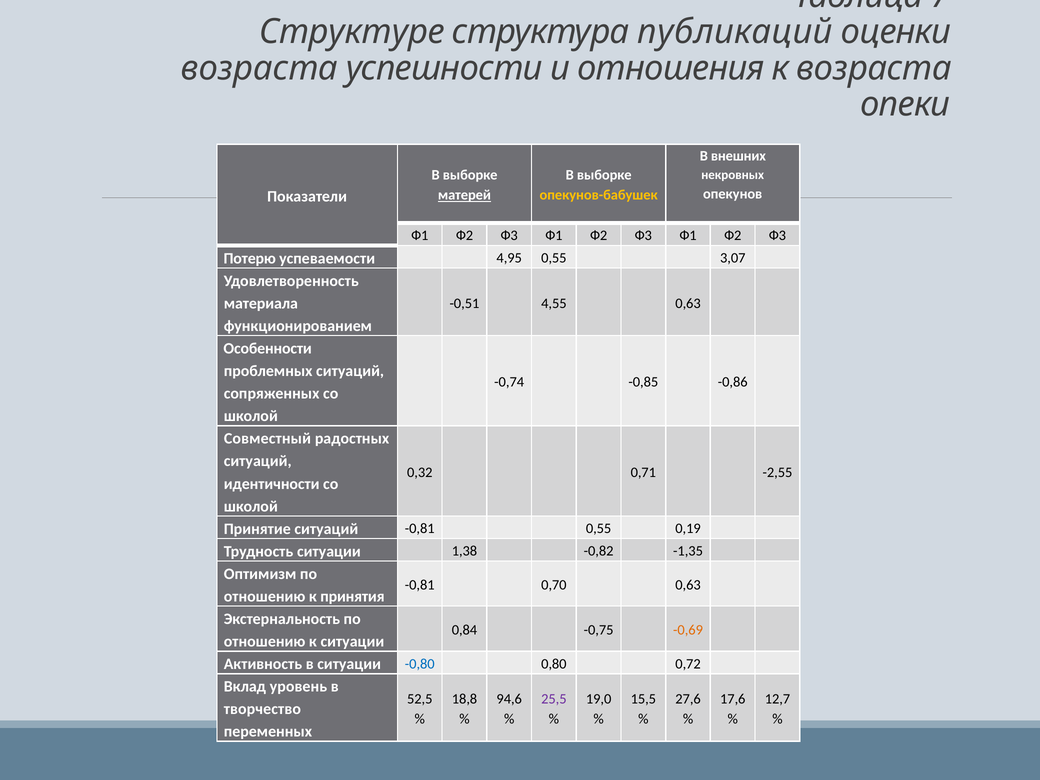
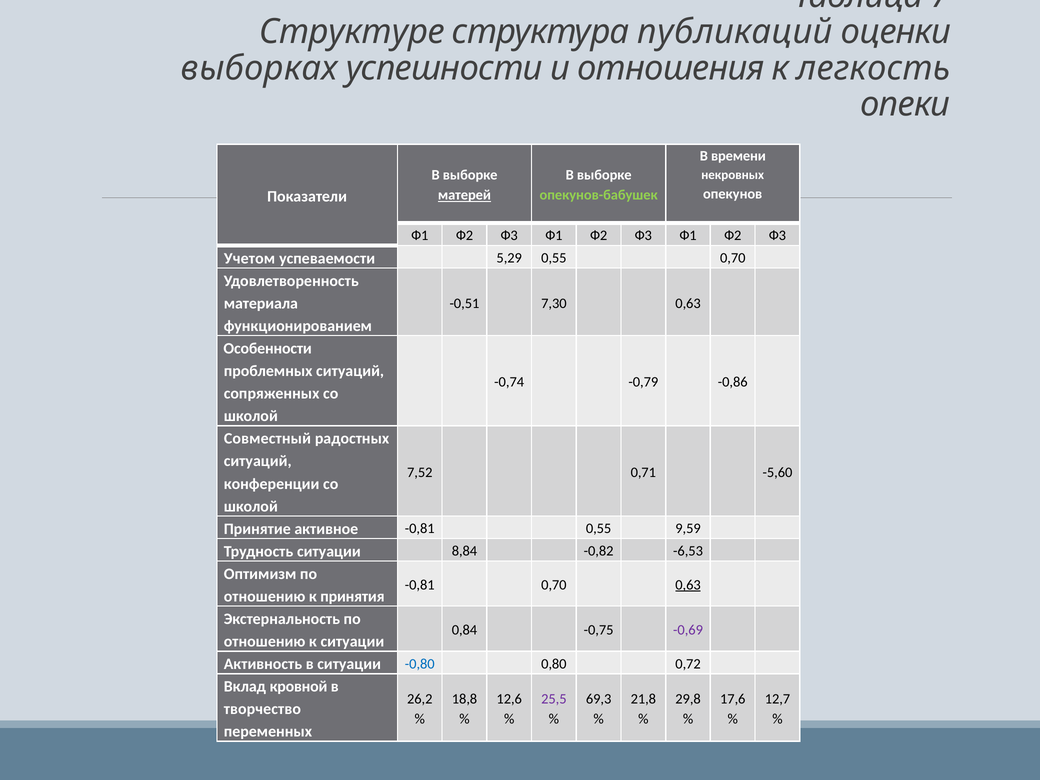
возраста: возраста -> выборках (259, 68)
к возраста: возраста -> легкость (874, 68)
внешних: внешних -> времени (738, 156)
опекунов-бабушек colour: yellow -> light green (599, 195)
Потерю: Потерю -> Учетом (250, 258)
4,95: 4,95 -> 5,29 (509, 258)
0,55 3,07: 3,07 -> 0,70 (733, 258)
4,55: 4,55 -> 7,30 (554, 303)
-0,85: -0,85 -> -0,79 (643, 382)
0,32: 0,32 -> 7,52 (420, 472)
-2,55: -2,55 -> -5,60 (777, 472)
идентичности: идентичности -> конференции (272, 484)
Принятие ситуаций: ситуаций -> активное (326, 529)
0,19: 0,19 -> 9,59 (688, 529)
1,38: 1,38 -> 8,84 (464, 551)
-1,35: -1,35 -> -6,53 (688, 551)
0,63 underline: none -> present (688, 585)
-0,69 colour: orange -> purple (688, 630)
уровень: уровень -> кровной (299, 687)
52,5: 52,5 -> 26,2 (420, 699)
94,6: 94,6 -> 12,6 (509, 699)
19,0: 19,0 -> 69,3 (599, 699)
15,5: 15,5 -> 21,8 (643, 699)
27,6: 27,6 -> 29,8 (688, 699)
